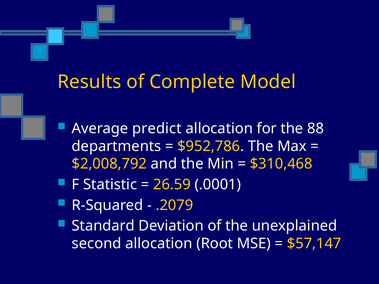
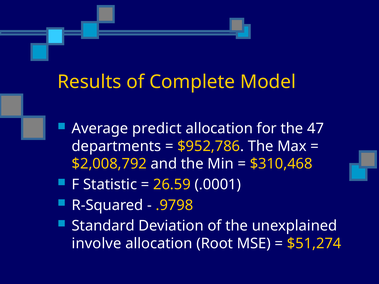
88: 88 -> 47 (316, 129)
.2079: .2079 -> .9798 (174, 205)
second: second -> involve (97, 244)
$57,147: $57,147 -> $51,274 (314, 244)
